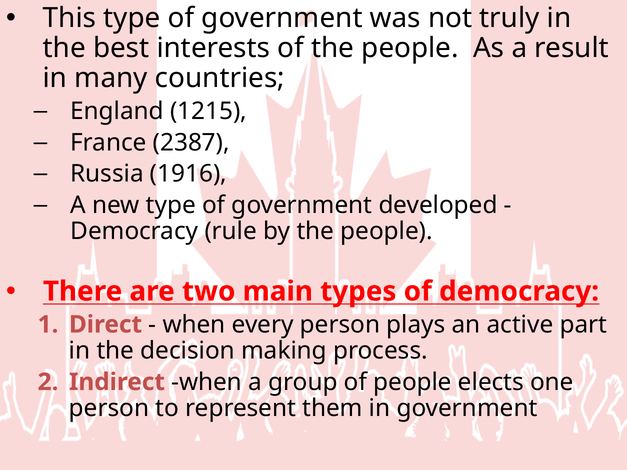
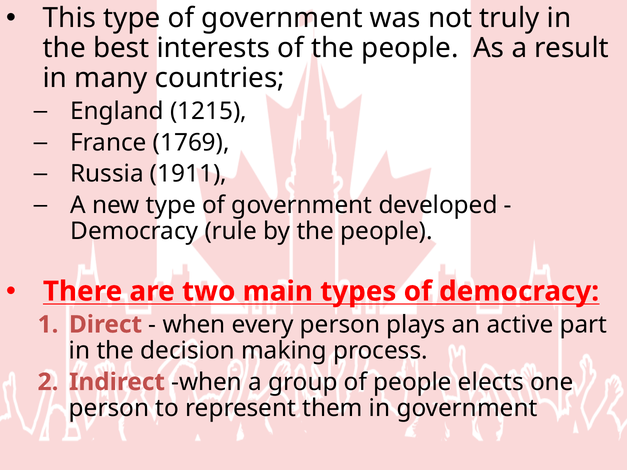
2387: 2387 -> 1769 (191, 143)
1916: 1916 -> 1911 (188, 174)
